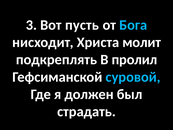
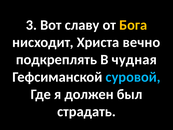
пусть: пусть -> славу (82, 25)
Бога colour: light blue -> yellow (133, 25)
молит: молит -> вечно (141, 42)
пролил: пролил -> чудная (134, 60)
